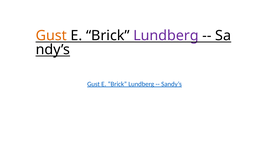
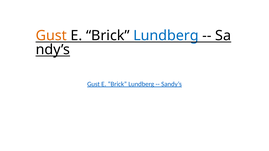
Lundberg colour: purple -> blue (166, 36)
